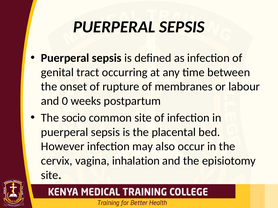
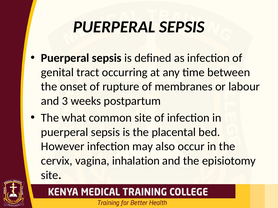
0: 0 -> 3 (65, 101)
socio: socio -> what (74, 118)
